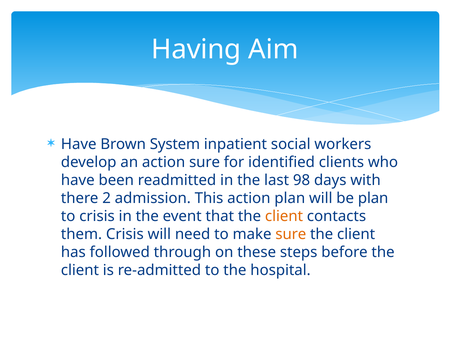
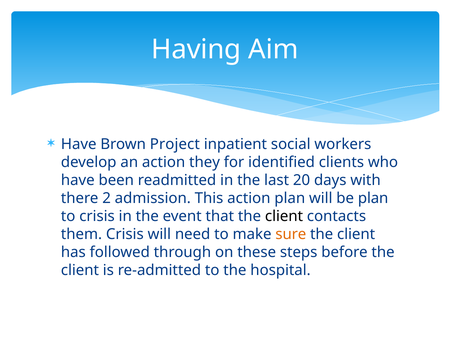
System: System -> Project (175, 144)
action sure: sure -> they (205, 162)
98: 98 -> 20 (302, 180)
client colour: orange -> black (284, 216)
